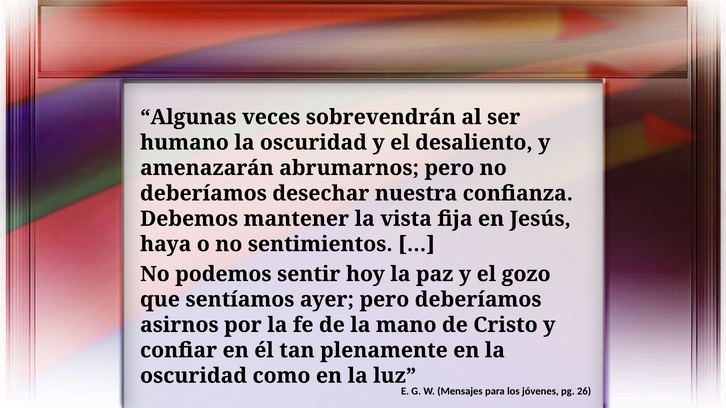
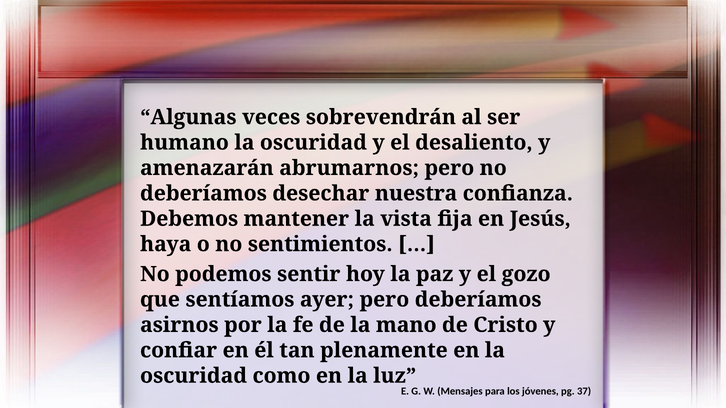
26: 26 -> 37 (584, 392)
